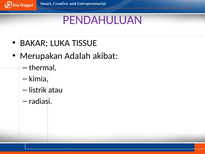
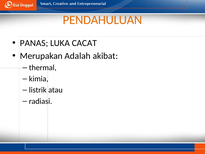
PENDAHULUAN colour: purple -> orange (102, 20)
BAKAR: BAKAR -> PANAS (34, 43)
TISSUE: TISSUE -> CACAT (84, 43)
